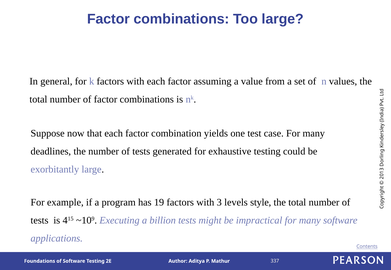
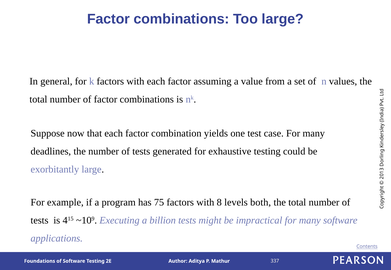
19: 19 -> 75 (159, 203)
with 3: 3 -> 8 (219, 203)
style: style -> both (261, 203)
